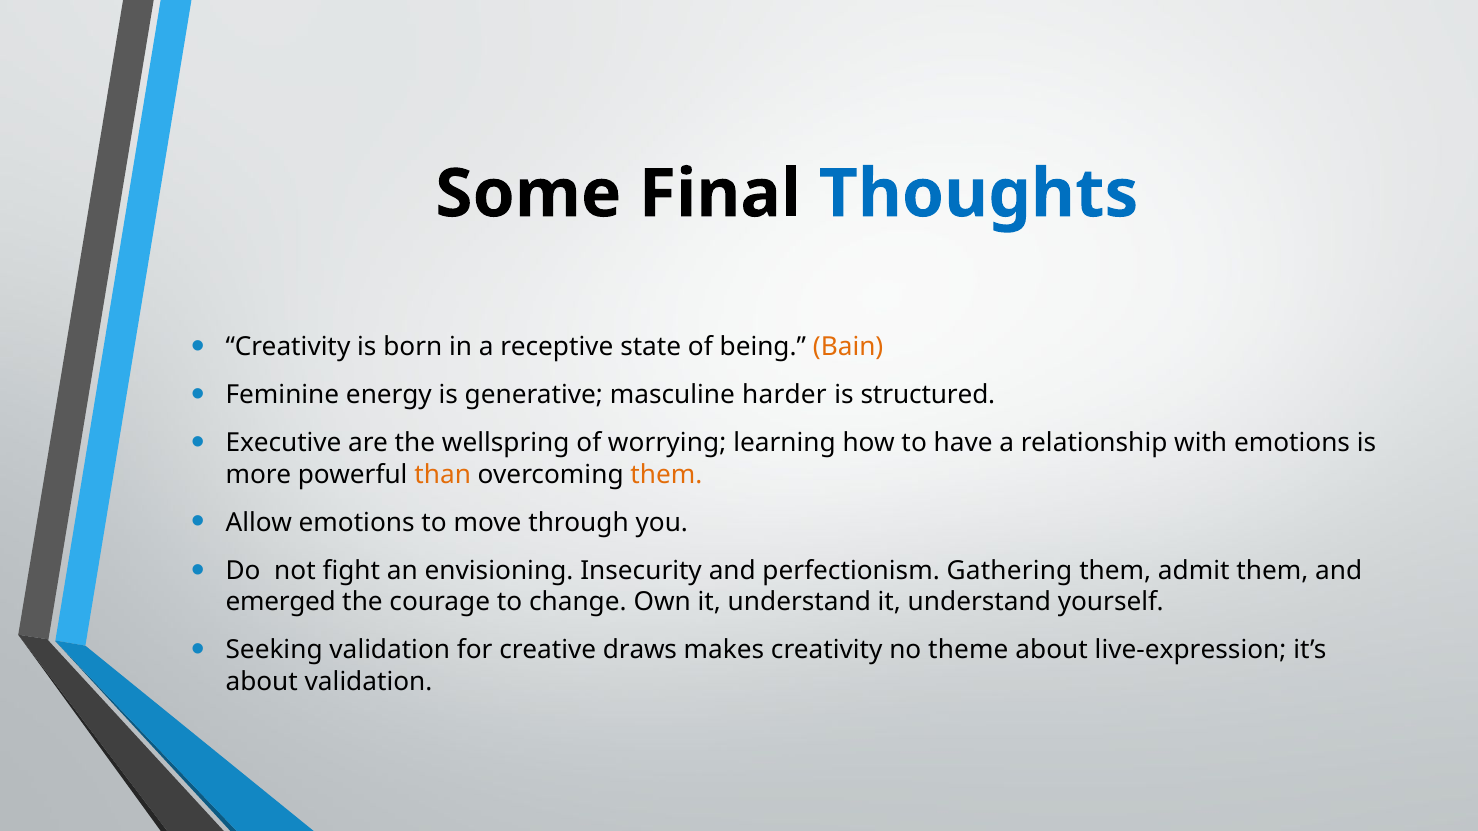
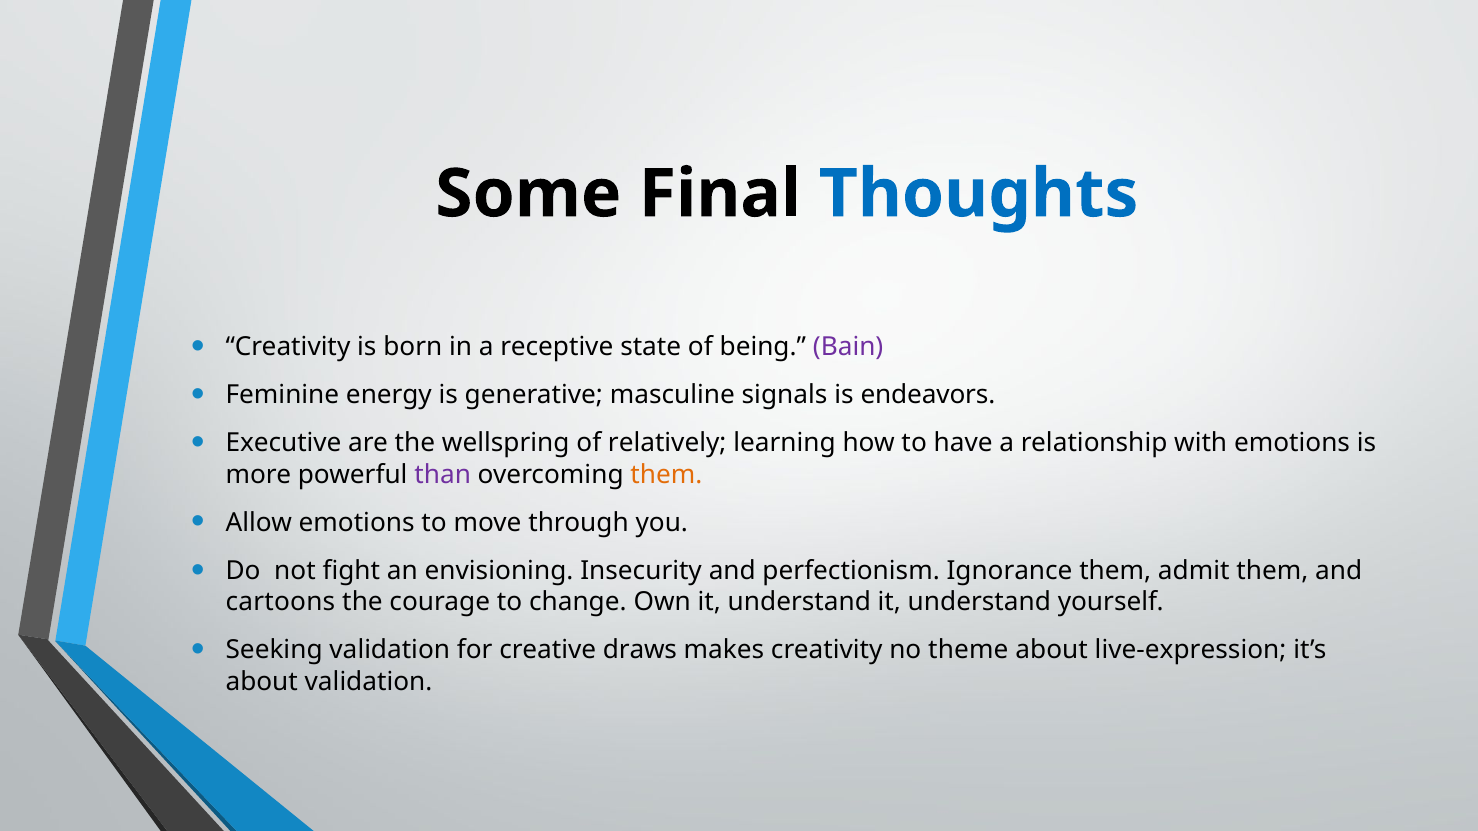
Bain colour: orange -> purple (848, 347)
harder: harder -> signals (785, 395)
structured: structured -> endeavors (928, 395)
worrying: worrying -> relatively (667, 443)
than colour: orange -> purple (443, 475)
Gathering: Gathering -> Ignorance (1010, 571)
emerged: emerged -> cartoons (280, 602)
